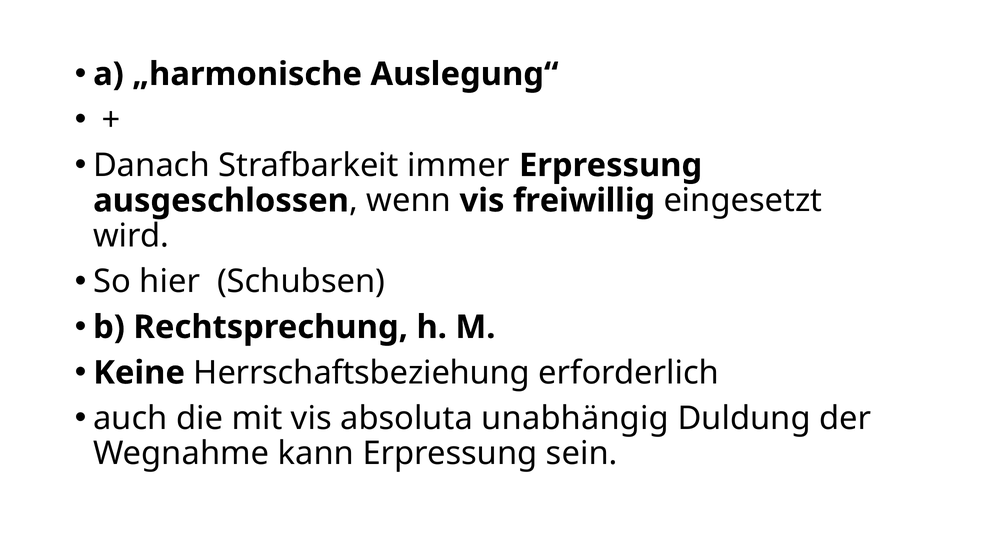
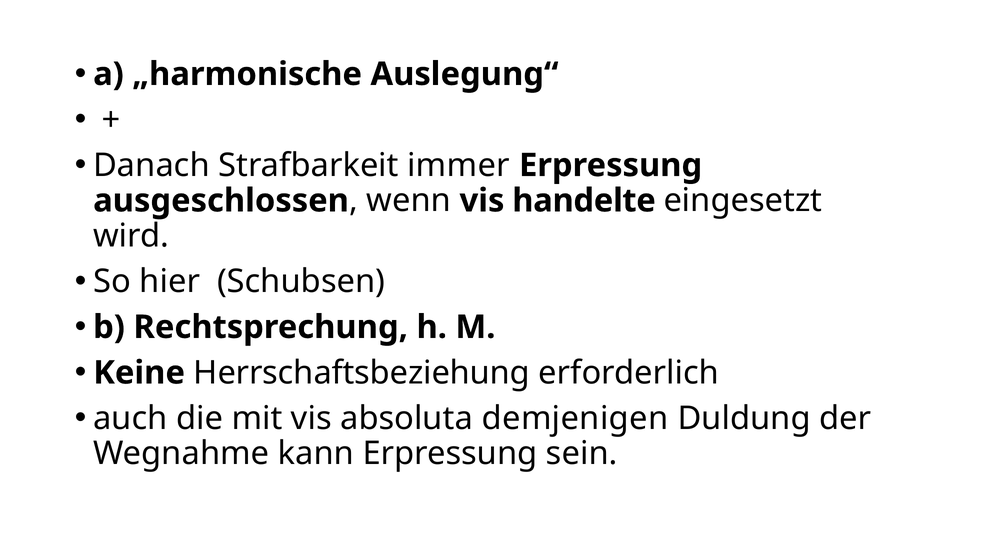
freiwillig: freiwillig -> handelte (584, 201)
unabhängig: unabhängig -> demjenigen (575, 418)
